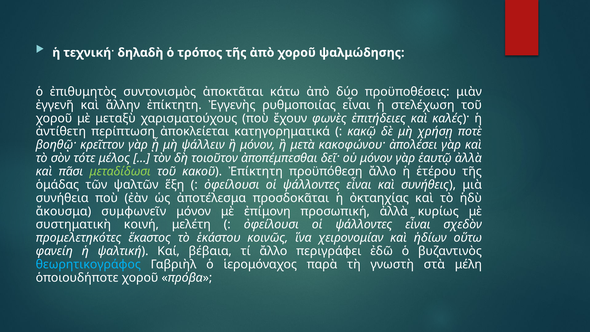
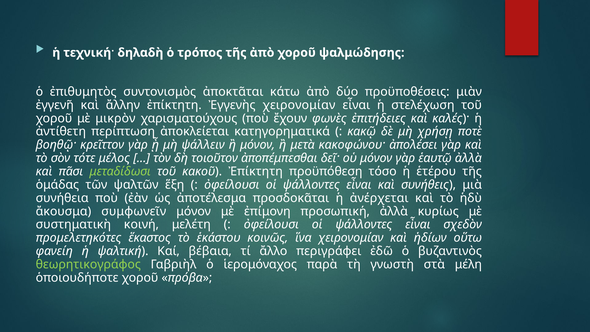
Ἐγγενὴς ρυθμοποιίας: ρυθμοποιίας -> χειρονομίαν (299, 105)
μεταξὺ: μεταξὺ -> μικρὸν (115, 118)
προϋπόθεση ἄλλο: ἄλλο -> τόσο (383, 171)
ὀκταηχίας: ὀκταηχίας -> ἀνέρχεται (379, 198)
θεωρητικογράφος colour: light blue -> light green (88, 264)
